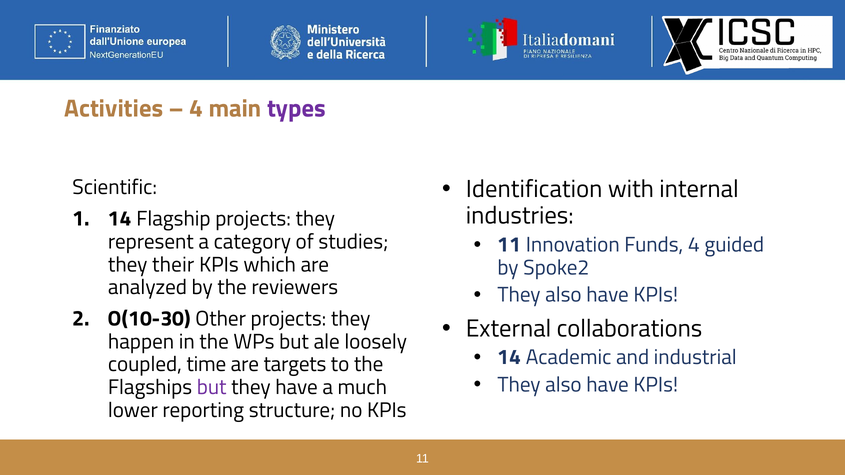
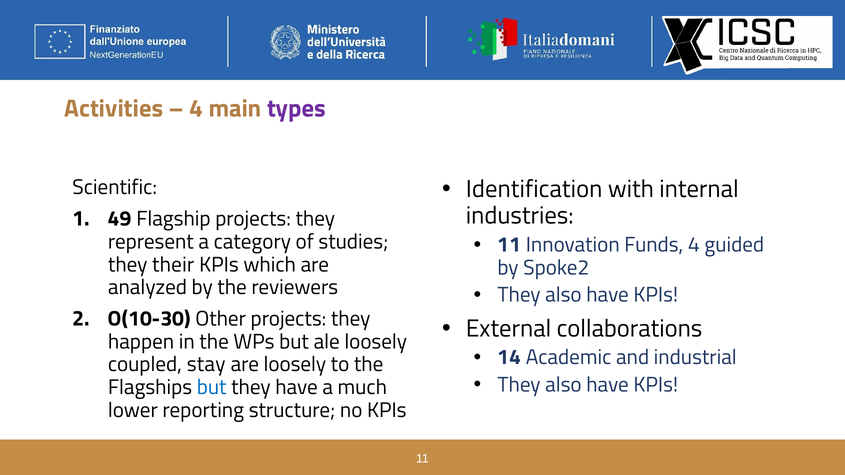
14: 14 -> 49 (120, 219)
time: time -> stay (206, 365)
are targets: targets -> loosely (295, 365)
but colour: purple -> blue (212, 388)
